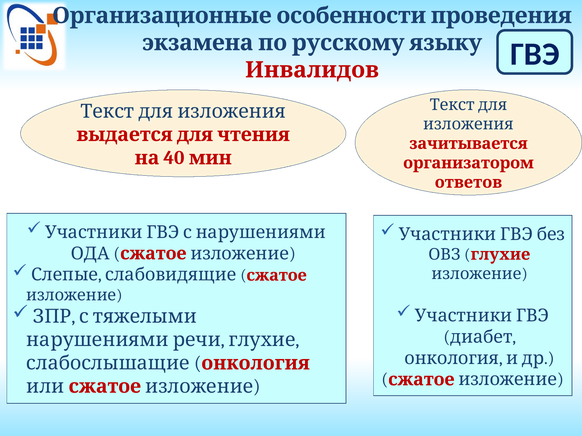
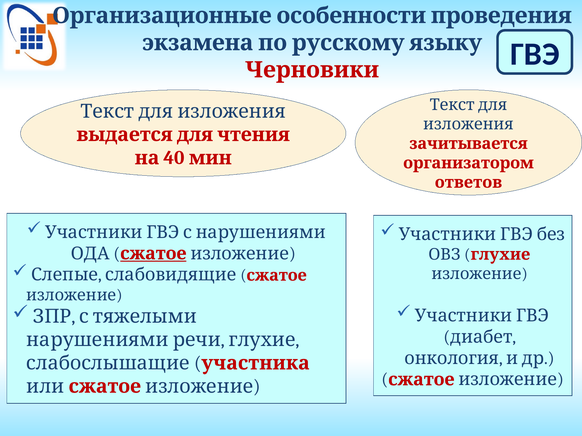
Инвалидов: Инвалидов -> Черновики (312, 70)
сжатое underline: none -> present (153, 254)
слабослышащие онкология: онкология -> участника (256, 363)
